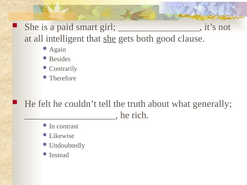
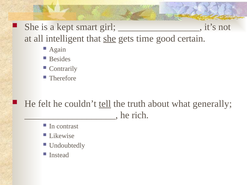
paid: paid -> kept (65, 27)
both: both -> time (145, 38)
clause: clause -> certain (191, 38)
tell underline: none -> present (105, 104)
